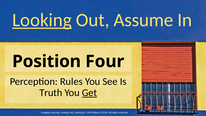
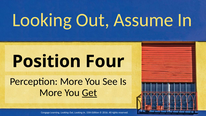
Looking underline: present -> none (42, 20)
Perception Rules: Rules -> More (71, 81)
Truth: Truth -> More (51, 93)
